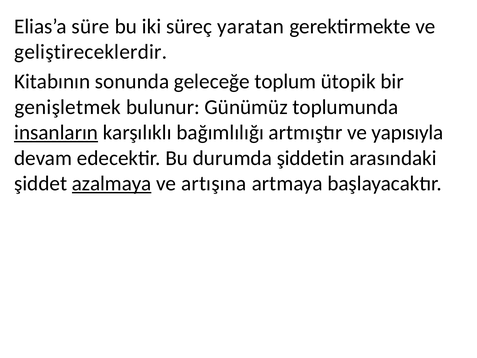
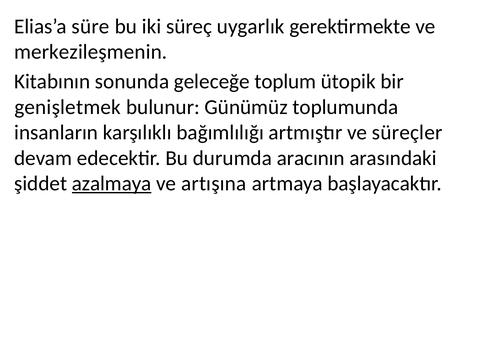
yaratan: yaratan -> uygarlık (251, 26)
geliştireceklerdir: geliştireceklerdir -> merkezileşmenin (91, 52)
insanların underline: present -> none (56, 132)
yapısıyla: yapısıyla -> süreçler (407, 132)
şiddetin: şiddetin -> aracının (311, 158)
